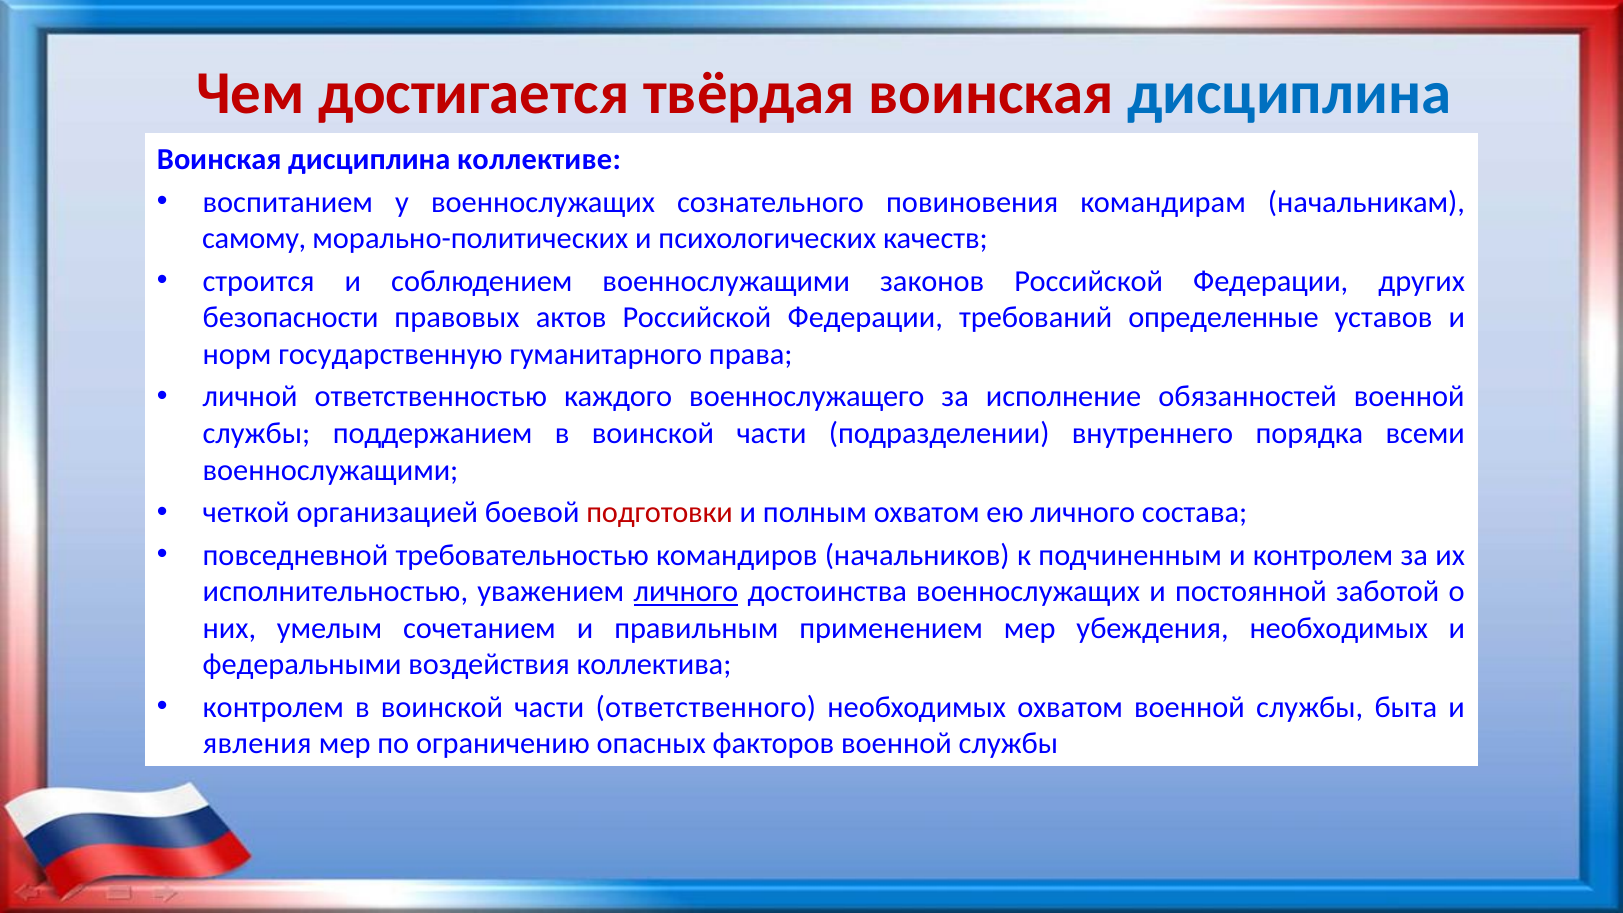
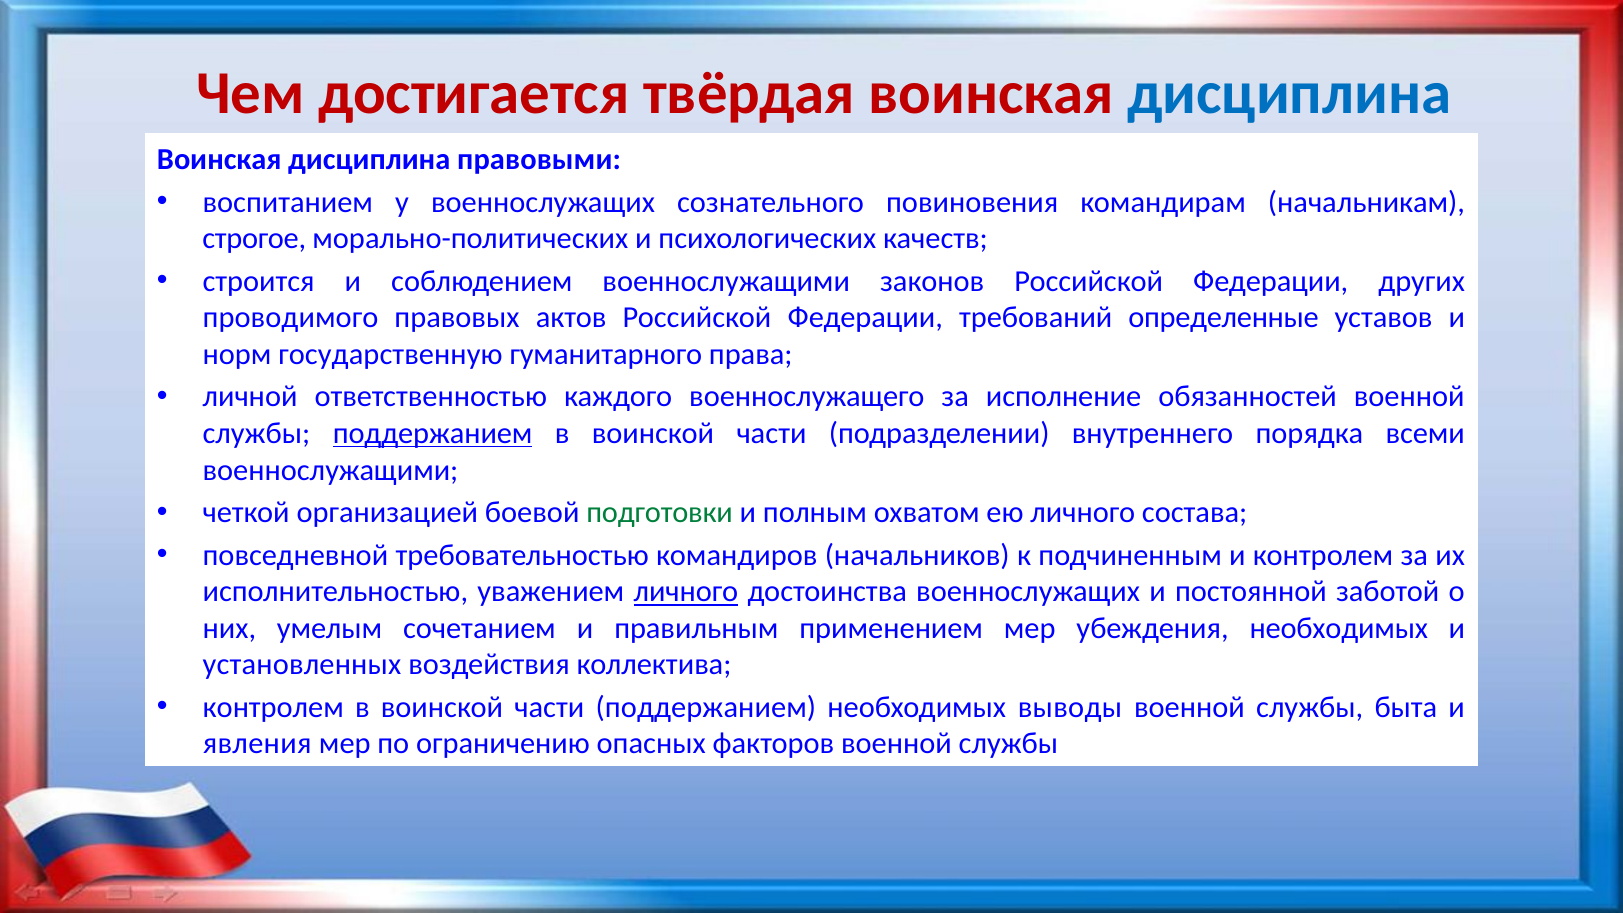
коллективе: коллективе -> правовыми (539, 160)
самому: самому -> строгое (254, 239)
безопасности: безопасности -> проводимого (291, 318)
поддержанием underline: none -> present (433, 433)
подготовки colour: red -> green (660, 513)
федеральными: федеральными -> установленных (302, 665)
части ответственного: ответственного -> поддержанием (706, 707)
необходимых охватом: охватом -> выводы (1070, 707)
